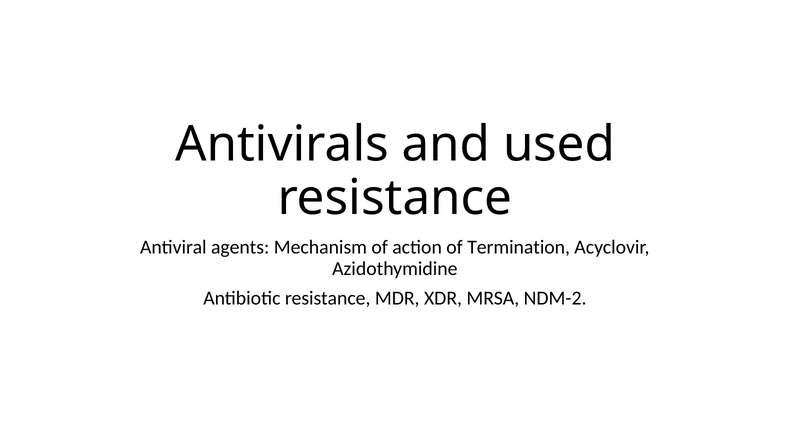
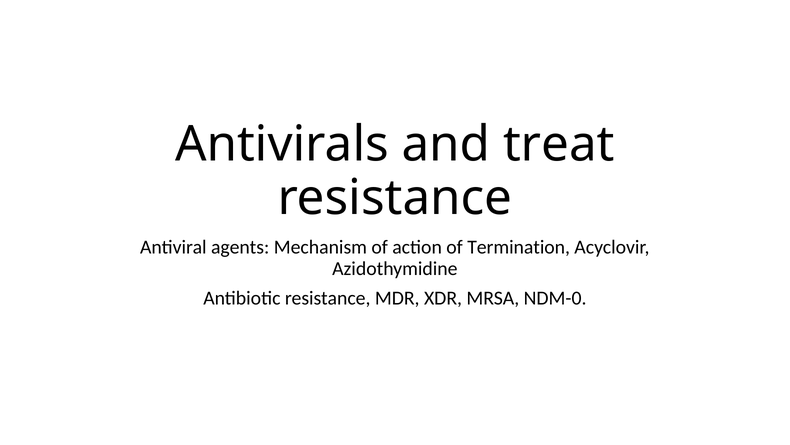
used: used -> treat (559, 144)
NDM-2: NDM-2 -> NDM-0 (555, 298)
